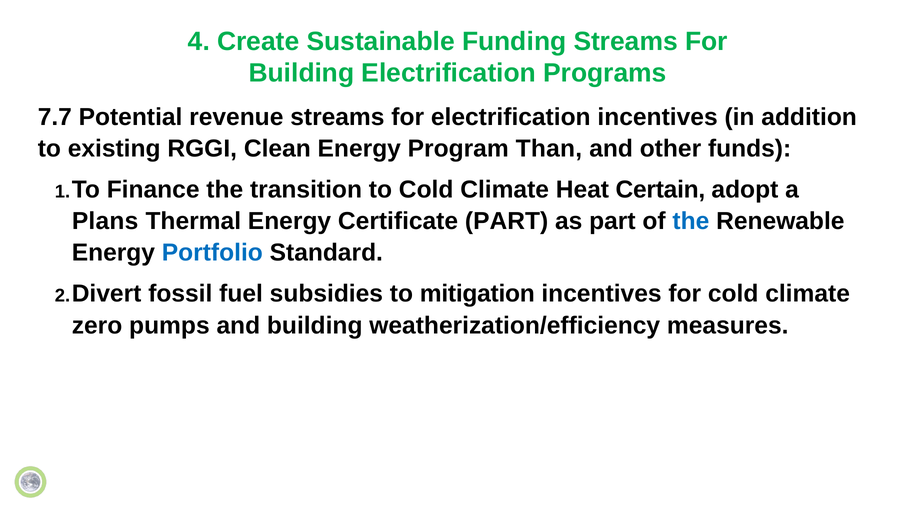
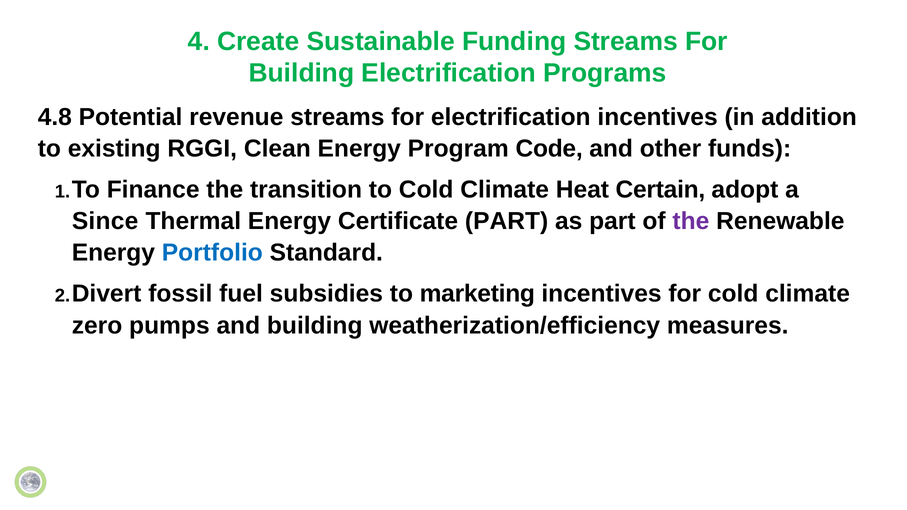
7.7: 7.7 -> 4.8 (55, 117)
Than: Than -> Code (549, 149)
Plans: Plans -> Since (105, 221)
the colour: blue -> purple (691, 221)
mitigation: mitigation -> marketing (477, 294)
